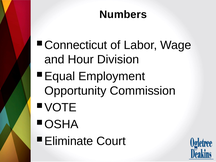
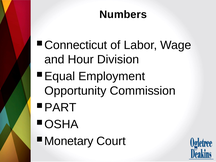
VOTE: VOTE -> PART (60, 108)
Eliminate: Eliminate -> Monetary (69, 141)
